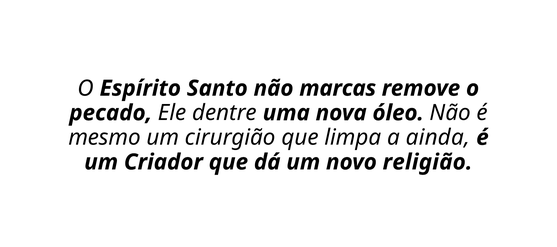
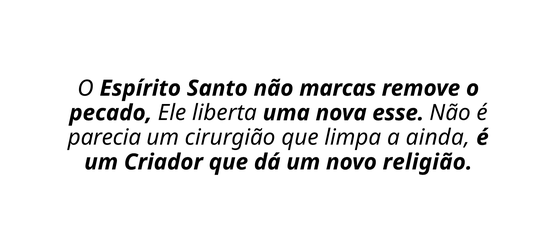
dentre: dentre -> liberta (224, 113)
óleo: óleo -> esse (398, 113)
mesmo: mesmo -> parecia (105, 138)
